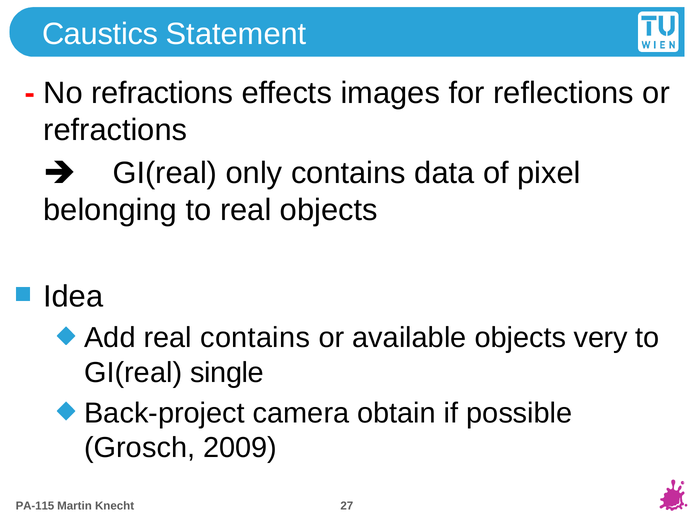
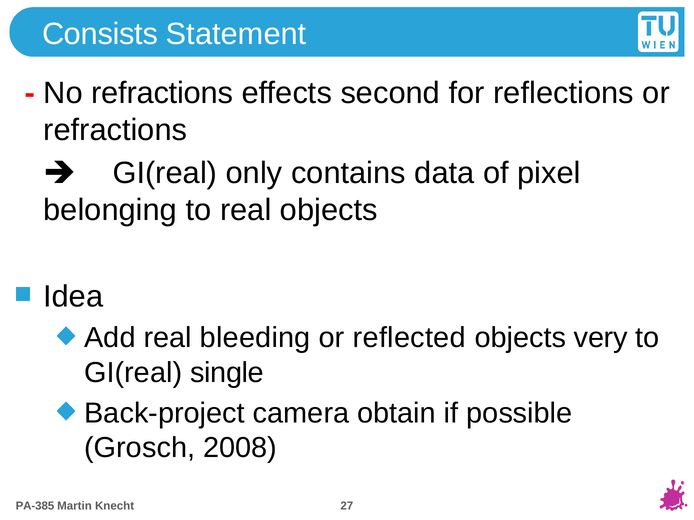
Caustics: Caustics -> Consists (100, 34)
images: images -> second (390, 93)
real contains: contains -> bleeding (255, 338)
available: available -> reflected (409, 338)
2009: 2009 -> 2008 (240, 448)
PA-115: PA-115 -> PA-385 (35, 506)
